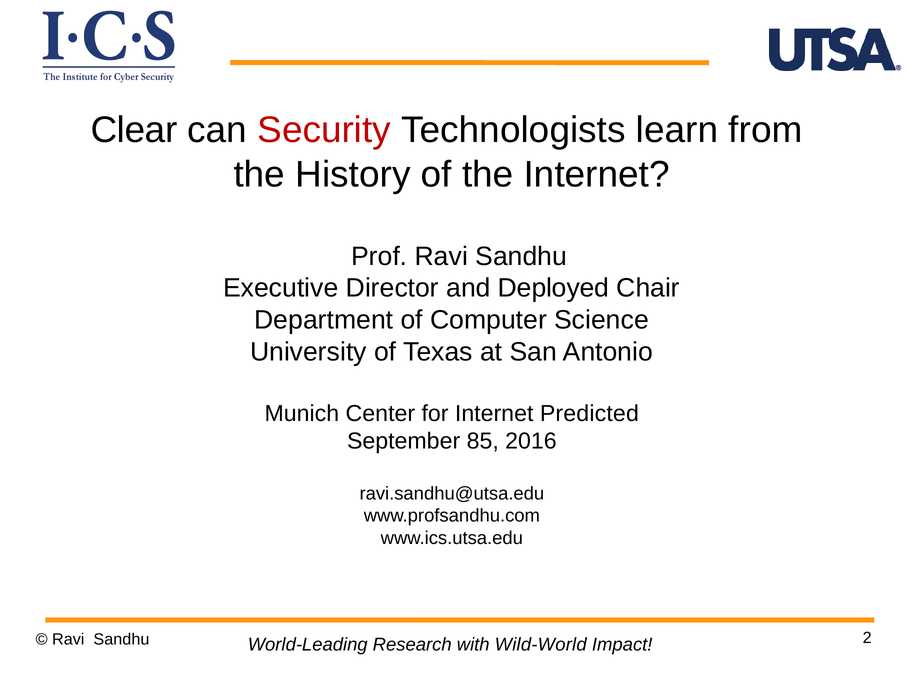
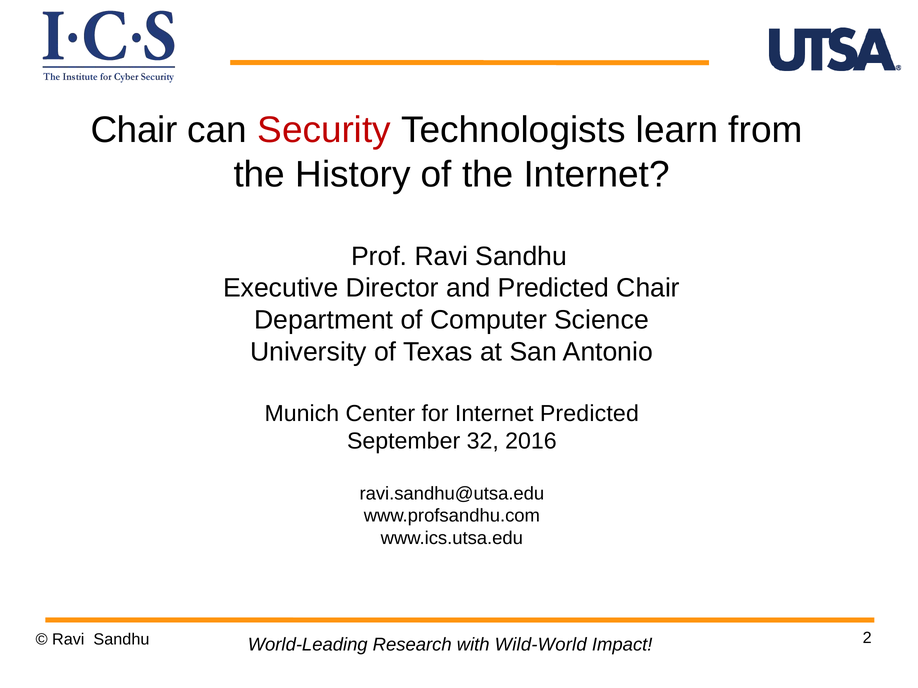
Clear: Clear -> Chair (134, 130)
and Deployed: Deployed -> Predicted (553, 288)
85: 85 -> 32 (483, 441)
